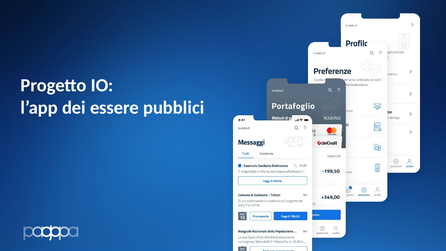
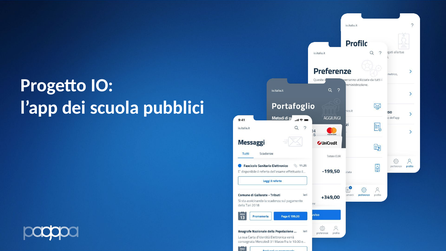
essere: essere -> scuola (114, 108)
